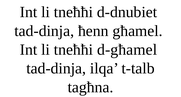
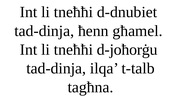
d-għamel: d-għamel -> d-joħorġu (127, 50)
